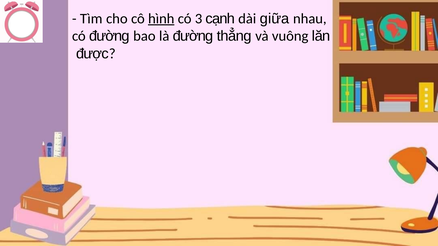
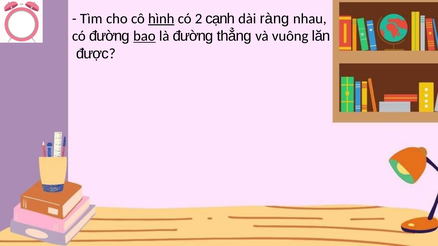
3: 3 -> 2 (199, 19)
giữa: giữa -> ràng (275, 19)
bao underline: none -> present (144, 36)
